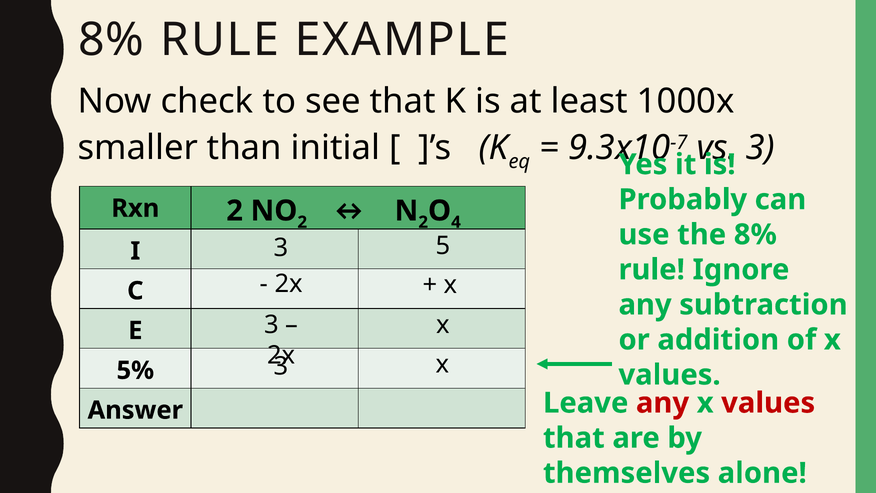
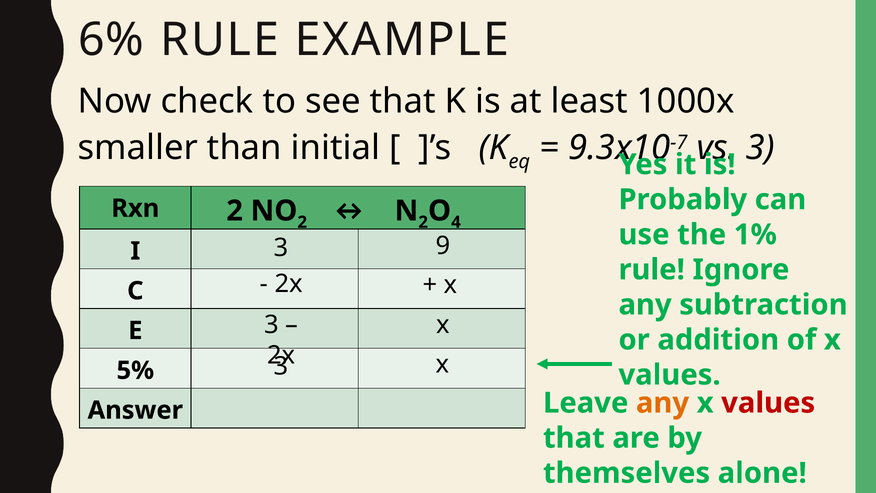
8%: 8% -> 6% (111, 40)
the 8%: 8% -> 1% (755, 235)
5: 5 -> 9 (443, 246)
any colour: red -> orange (663, 403)
